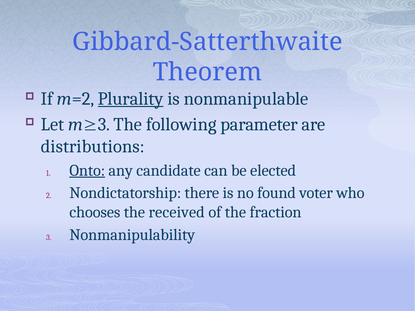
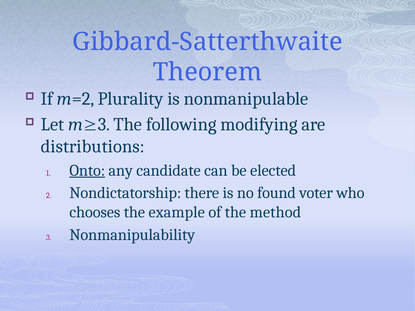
Plurality underline: present -> none (131, 99)
parameter: parameter -> modifying (259, 125)
received: received -> example (177, 212)
fraction: fraction -> method (275, 212)
